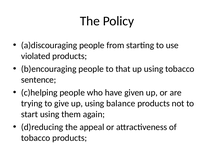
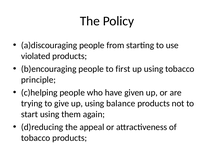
that: that -> first (123, 69)
sentence: sentence -> principle (39, 80)
